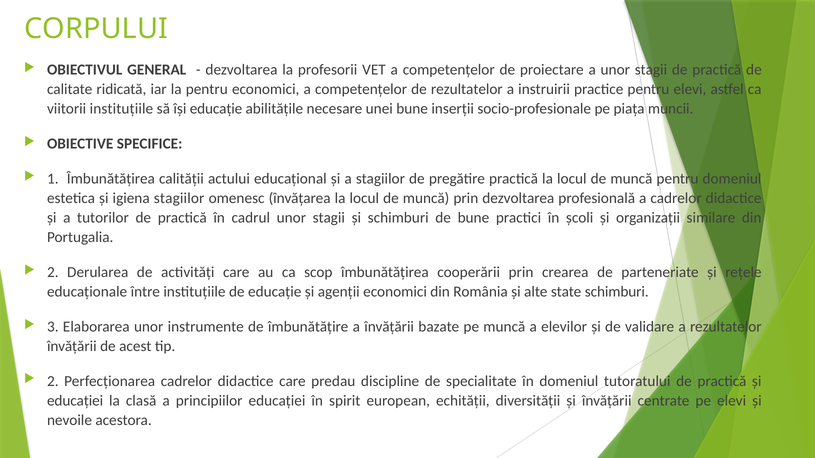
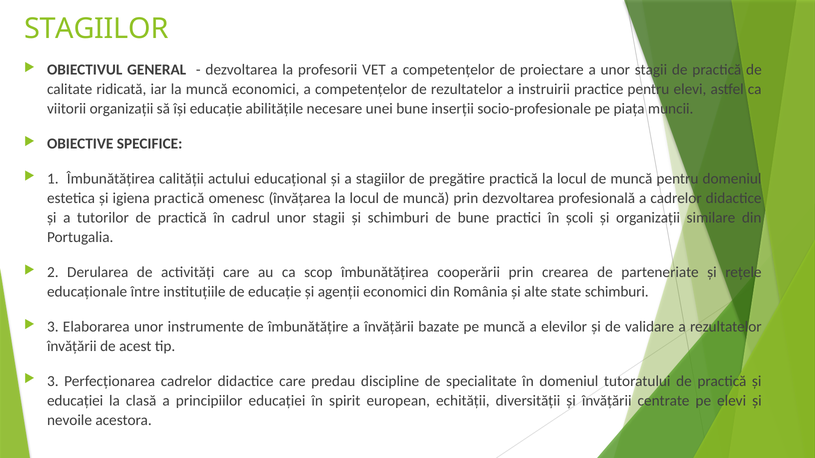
CORPULUI: CORPULUI -> STAGIILOR (96, 29)
la pentru: pentru -> muncă (207, 89)
viitorii instituțiile: instituțiile -> organizații (122, 109)
igiena stagiilor: stagiilor -> practică (179, 198)
2: 2 -> 3 (53, 382)
